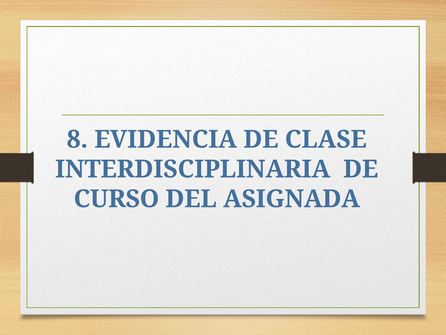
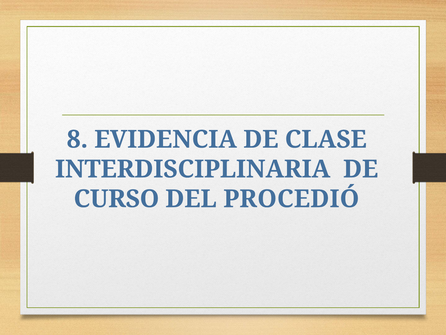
ASIGNADA: ASIGNADA -> PROCEDIÓ (291, 199)
